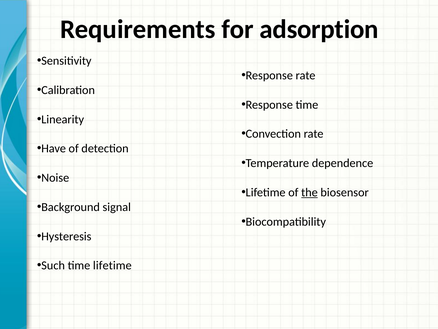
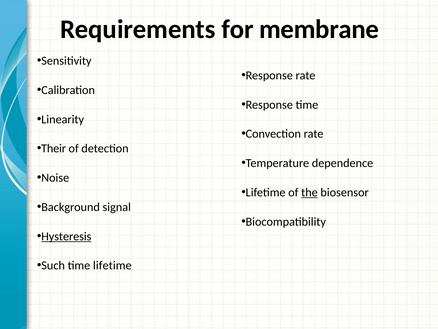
adsorption: adsorption -> membrane (319, 29)
Have: Have -> Their (54, 148)
Hysteresis underline: none -> present (66, 236)
